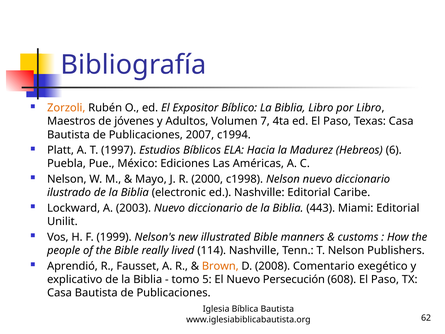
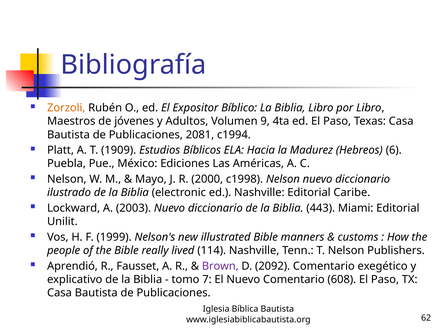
7: 7 -> 9 (265, 121)
2007: 2007 -> 2081 (200, 135)
1997: 1997 -> 1909 (119, 150)
Brown colour: orange -> purple (220, 266)
2008: 2008 -> 2092 (273, 266)
5: 5 -> 7 (207, 279)
Nuevo Persecución: Persecución -> Comentario (294, 279)
